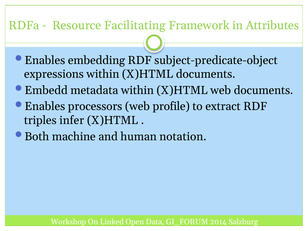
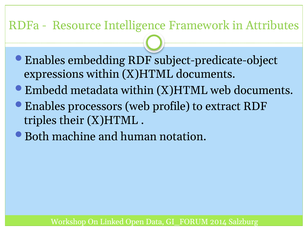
Facilitating: Facilitating -> Intelligence (135, 25)
infer: infer -> their (72, 120)
